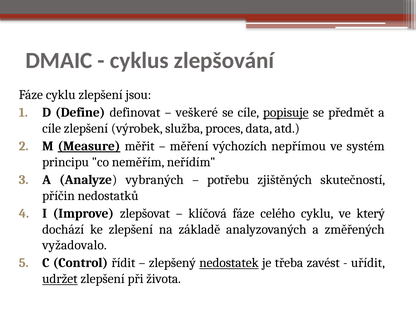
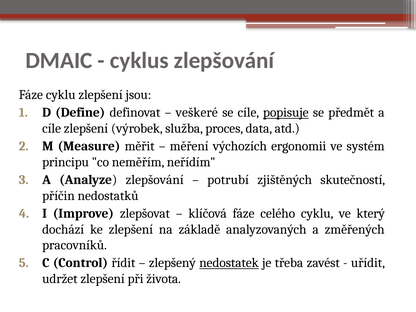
Measure underline: present -> none (89, 146)
nepřímou: nepřímou -> ergonomii (299, 146)
Analyze vybraných: vybraných -> zlepšování (155, 180)
potřebu: potřebu -> potrubí (228, 180)
vyžadovalo: vyžadovalo -> pracovníků (75, 245)
udržet underline: present -> none (60, 279)
